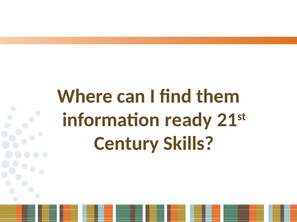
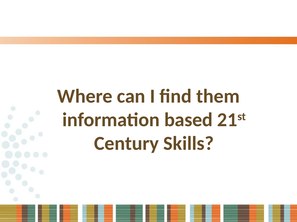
ready: ready -> based (189, 120)
